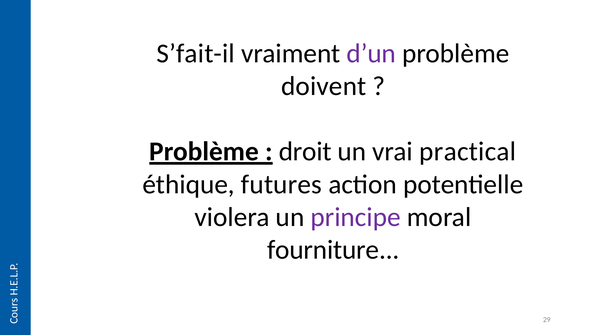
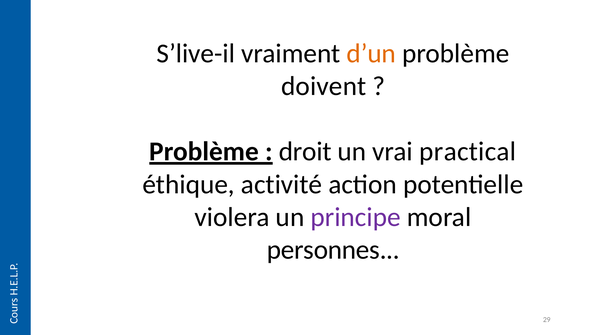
S’fait-il: S’fait-il -> S’live-il (196, 53)
d’un colour: purple -> orange (371, 53)
futures: futures -> activité (282, 185)
fourniture: fourniture -> personnes (333, 250)
